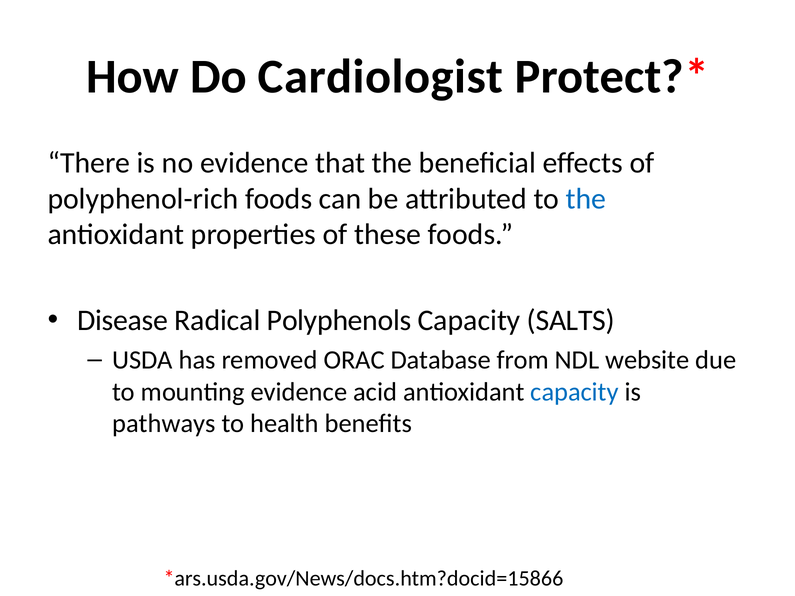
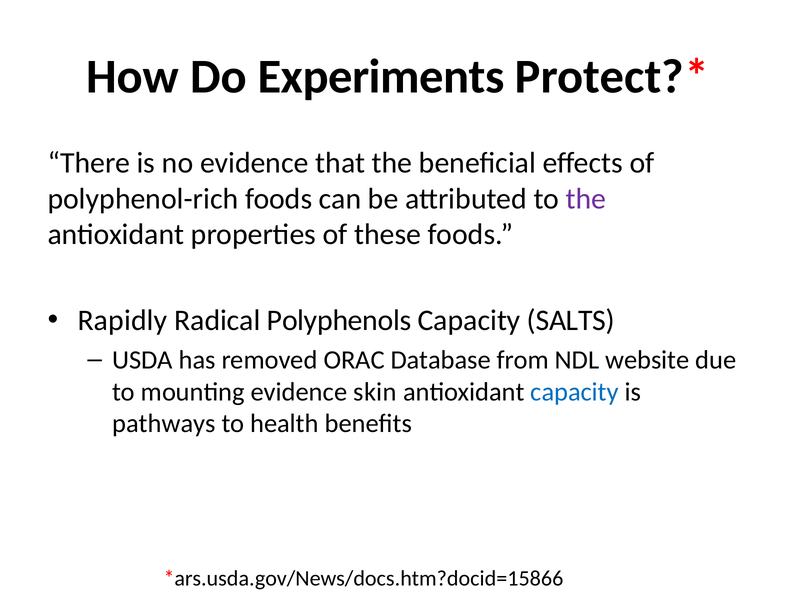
Cardiologist: Cardiologist -> Experiments (381, 77)
the colour: blue -> purple (586, 199)
Disease: Disease -> Rapidly (122, 320)
acid: acid -> skin (375, 392)
